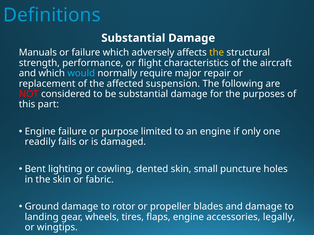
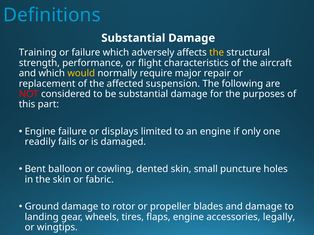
Manuals: Manuals -> Training (38, 53)
would colour: light blue -> yellow (81, 73)
purpose: purpose -> displays (120, 132)
lighting: lighting -> balloon (65, 169)
